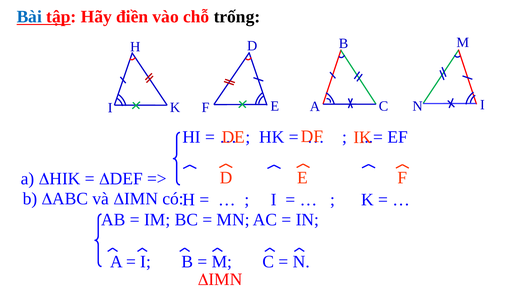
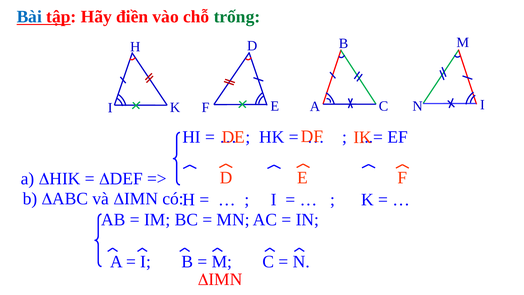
trống colour: black -> green (237, 17)
